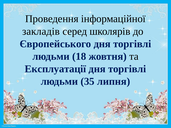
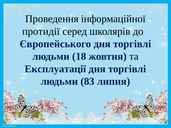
закладів: закладів -> протидії (41, 31)
35: 35 -> 83 (88, 82)
